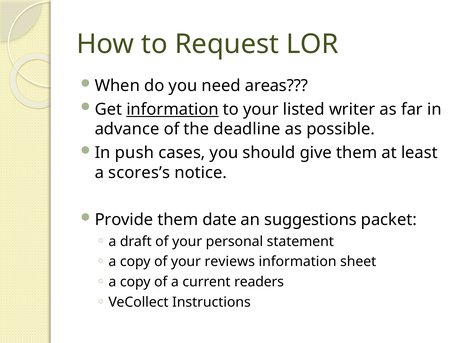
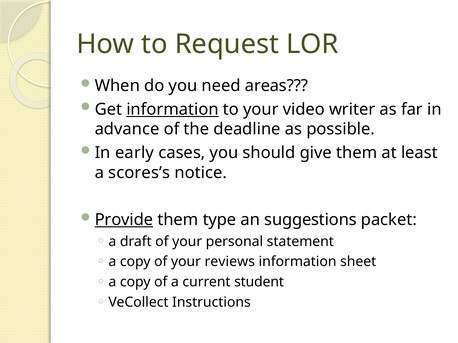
listed: listed -> video (304, 110)
push: push -> early (134, 153)
Provide underline: none -> present (124, 220)
date: date -> type (220, 220)
readers: readers -> student (259, 282)
